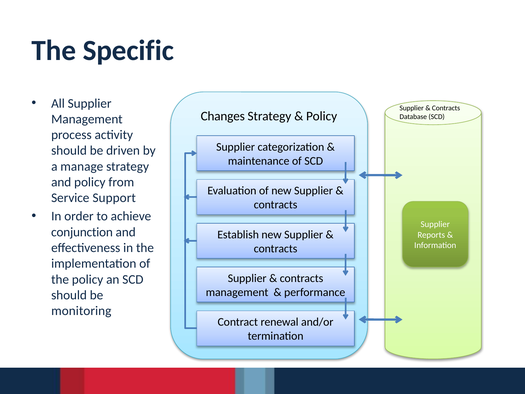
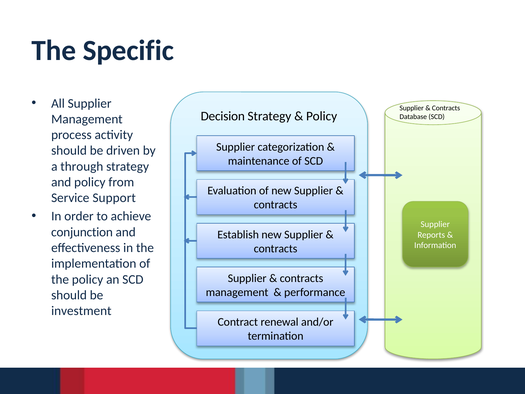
Changes: Changes -> Decision (223, 116)
manage: manage -> through (82, 166)
monitoring: monitoring -> investment (81, 311)
